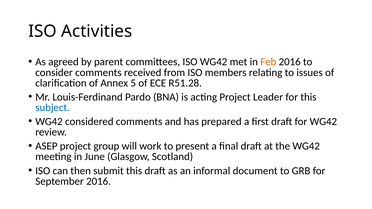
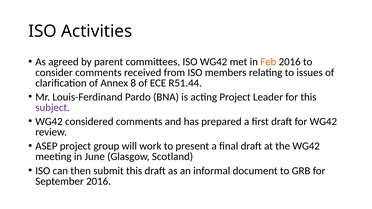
5: 5 -> 8 (133, 83)
R51.28: R51.28 -> R51.44 (185, 83)
subject colour: blue -> purple (53, 108)
